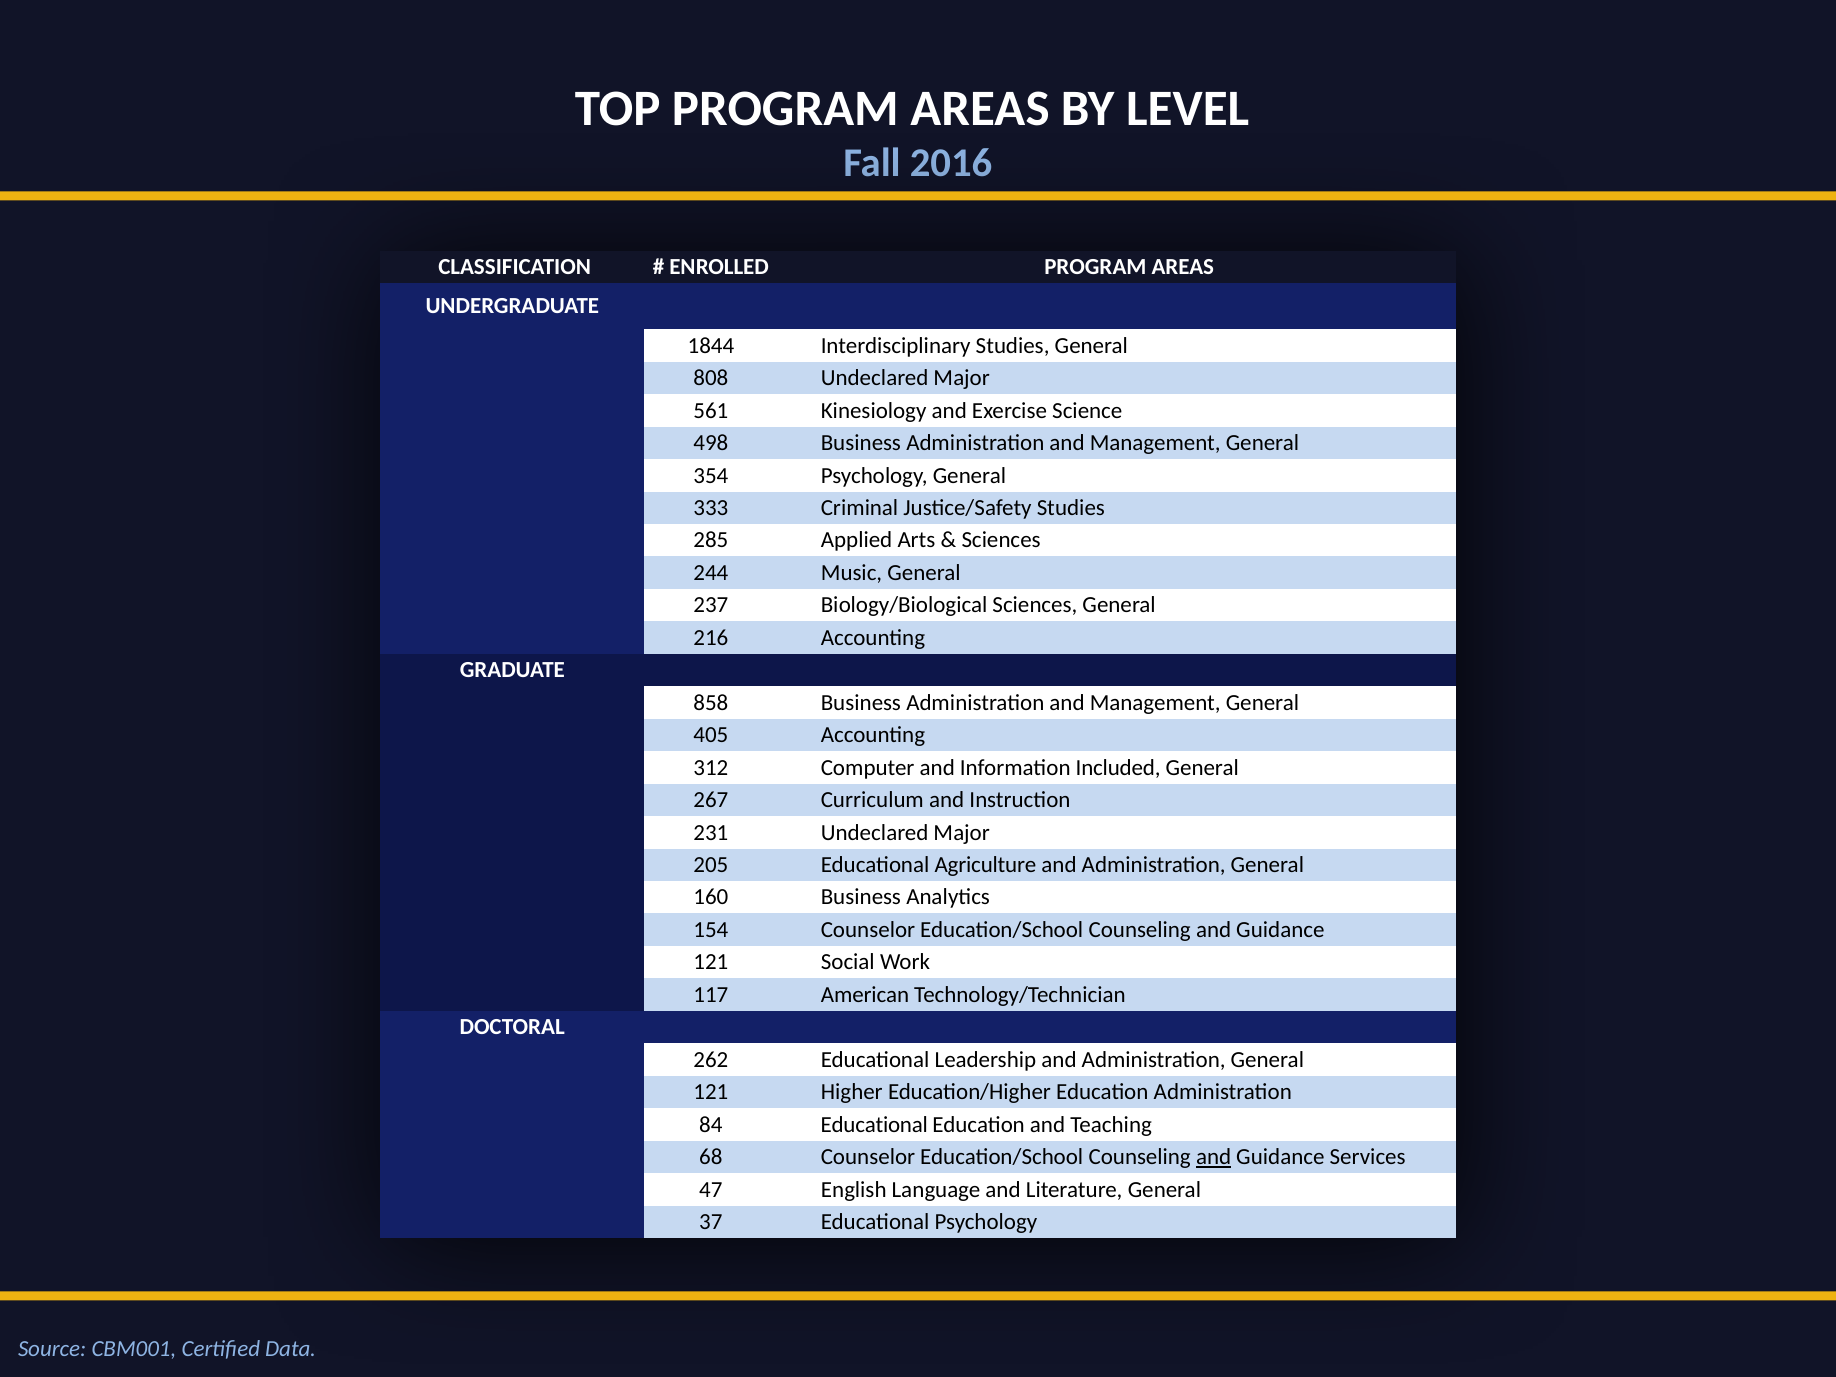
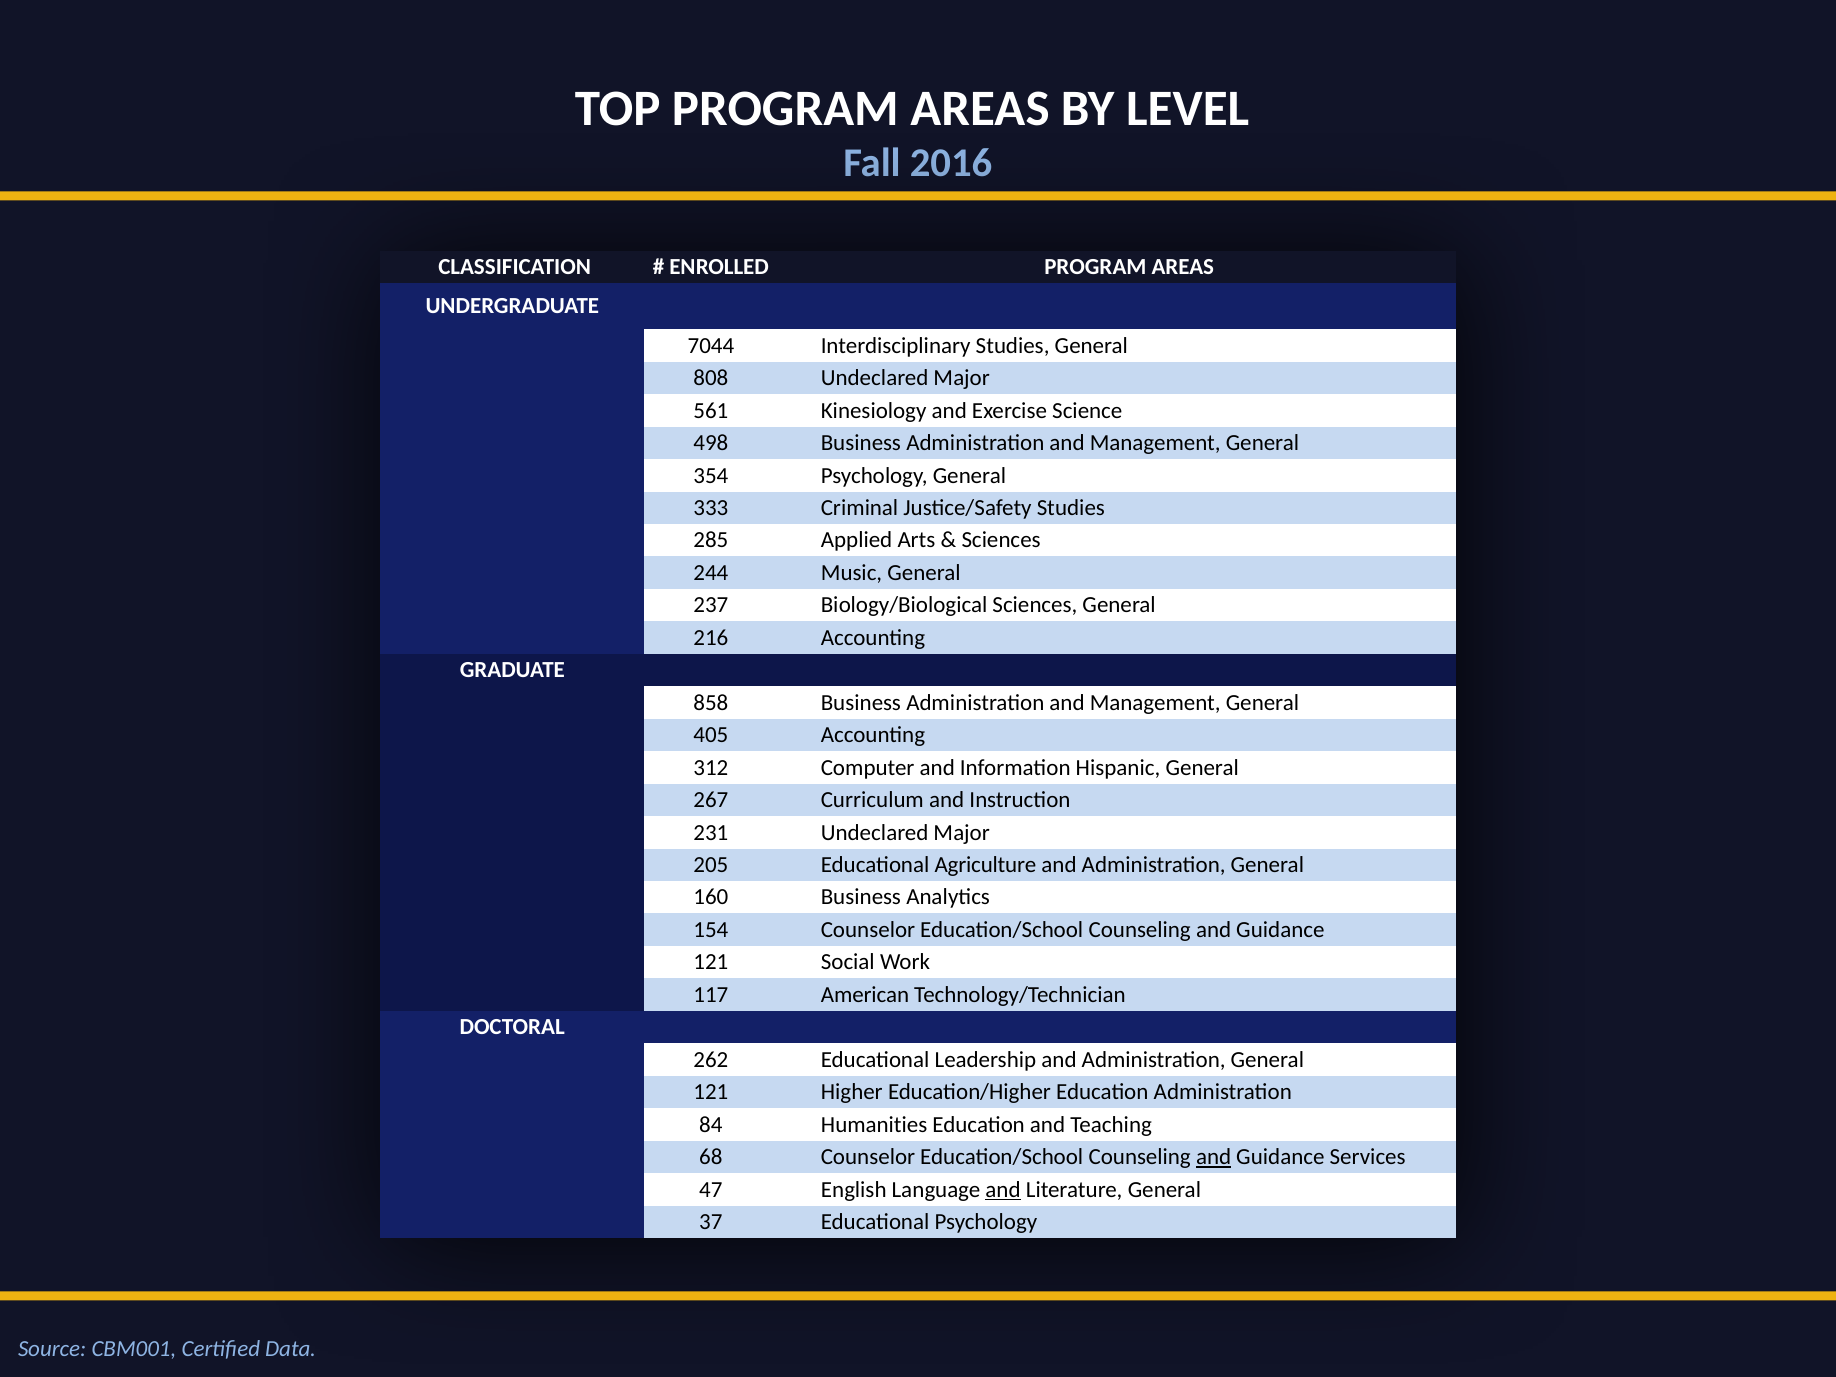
1844: 1844 -> 7044 (711, 346)
Included: Included -> Hispanic (1118, 768)
84 Educational: Educational -> Humanities (874, 1125)
and underline: none -> present (1003, 1190)
